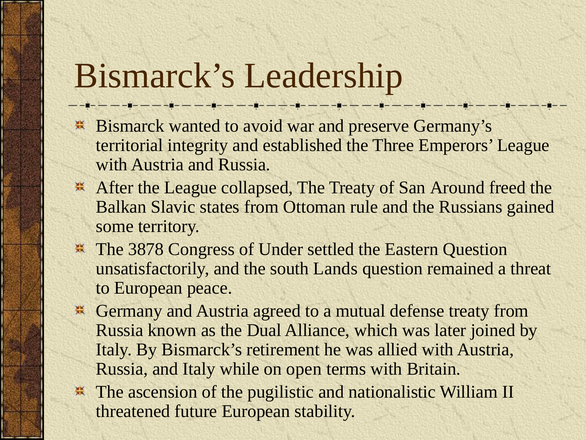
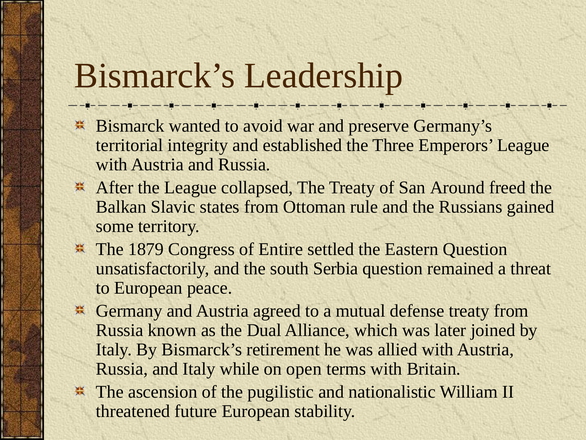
3878: 3878 -> 1879 (146, 249)
Under: Under -> Entire (281, 249)
Lands: Lands -> Serbia (336, 268)
